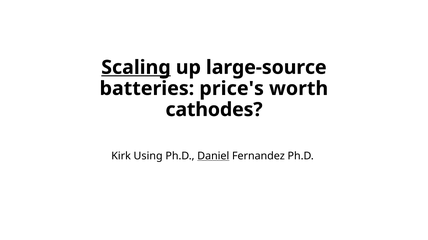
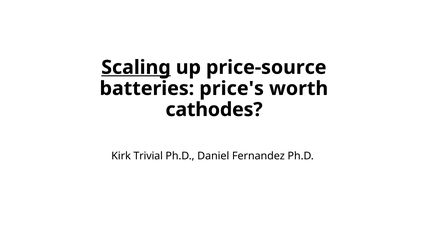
large-source: large-source -> price-source (266, 68)
Using: Using -> Trivial (148, 156)
Daniel underline: present -> none (213, 156)
